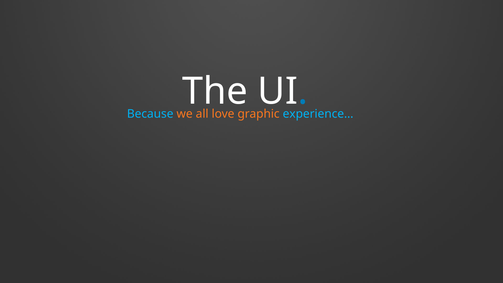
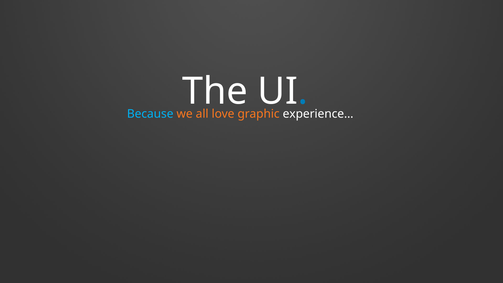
experience… colour: light blue -> white (318, 114)
